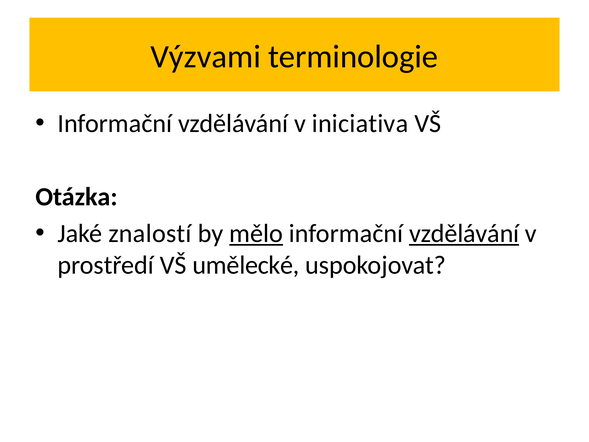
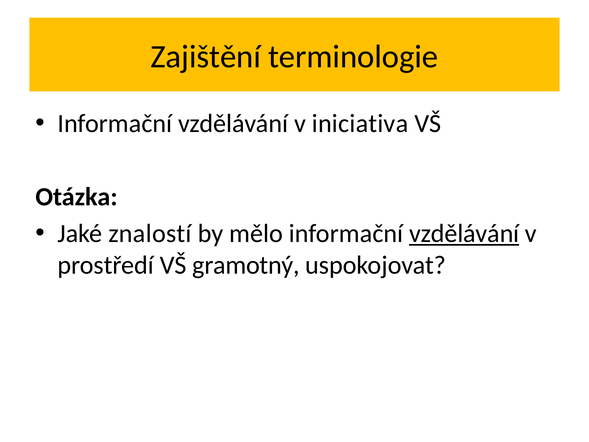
Výzvami: Výzvami -> Zajištění (206, 57)
mělo underline: present -> none (256, 234)
umělecké: umělecké -> gramotný (246, 265)
